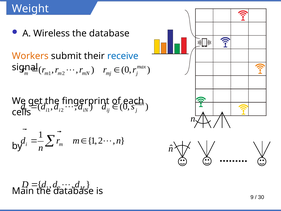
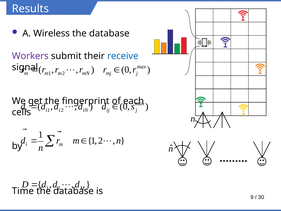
Weight: Weight -> Results (30, 9)
Workers colour: orange -> purple (30, 56)
Main: Main -> Time (23, 191)
